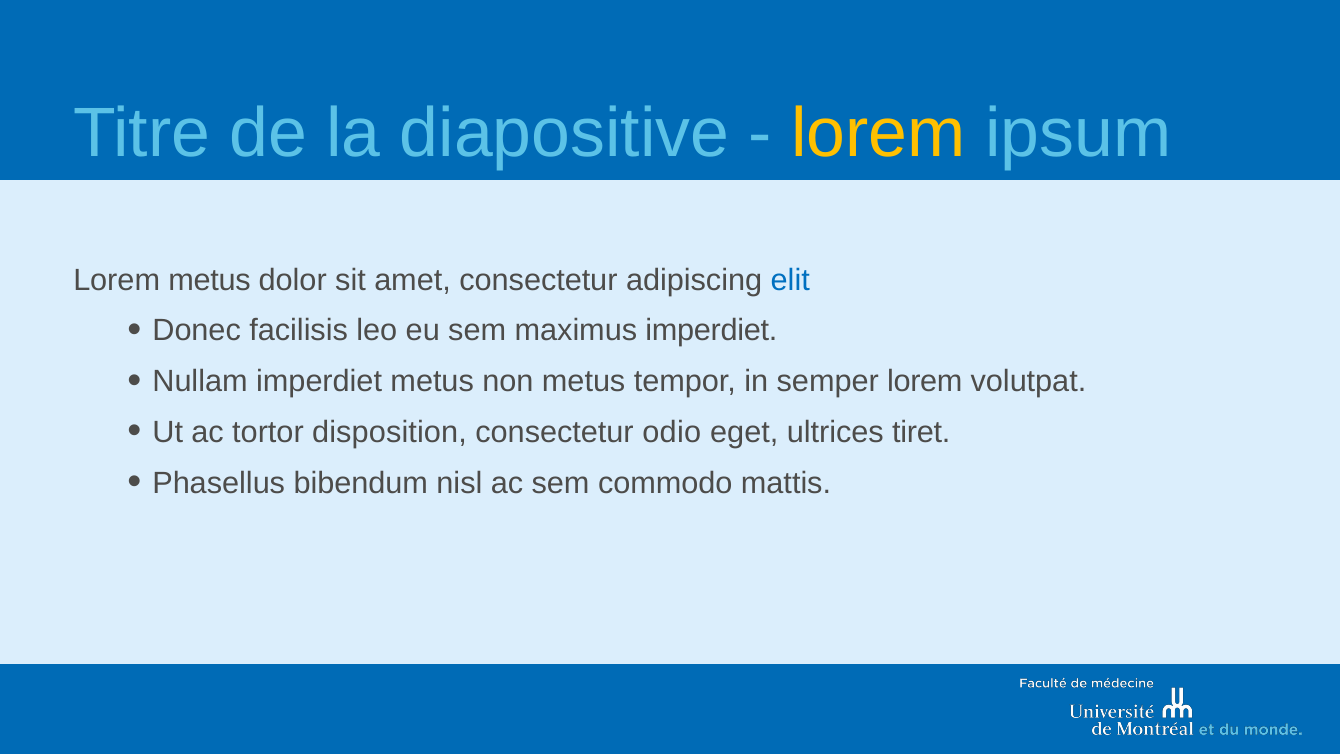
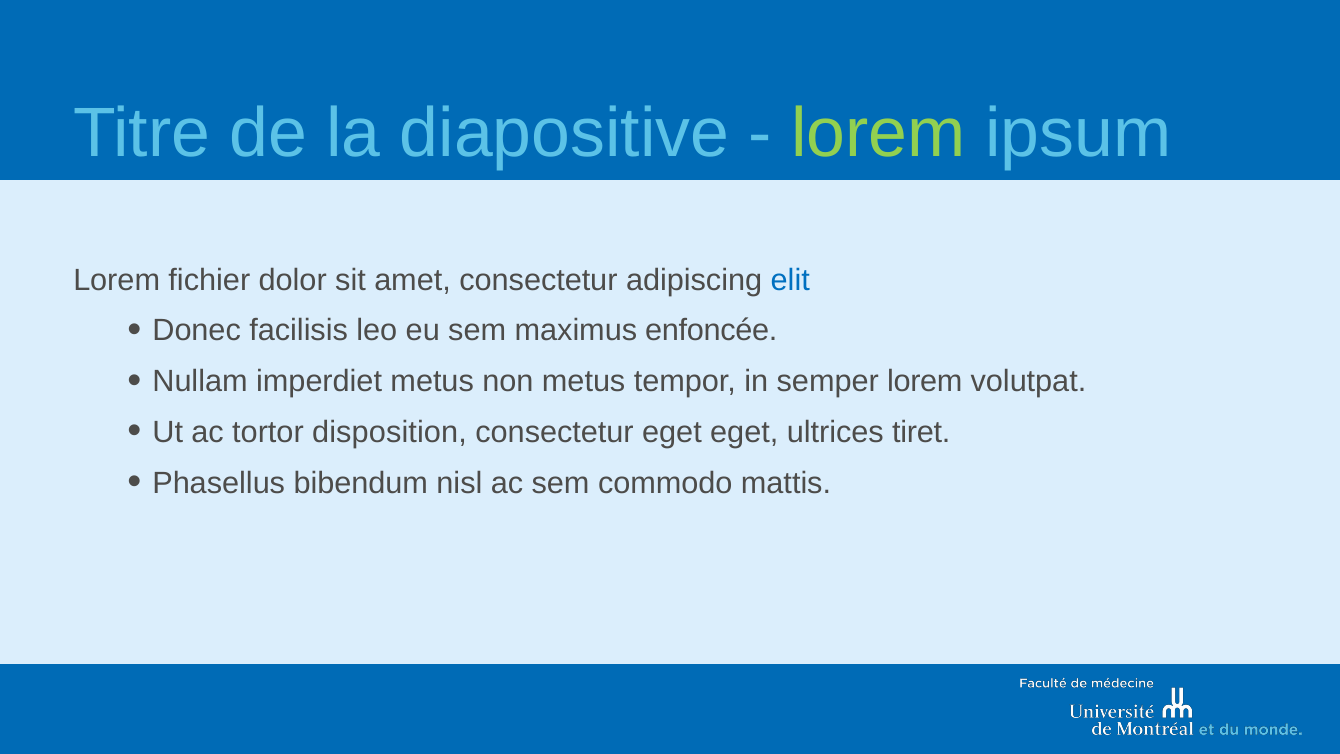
lorem colour: yellow -> light green (879, 134)
Lorem metus: metus -> fichier (209, 280)
maximus imperdiet: imperdiet -> enfoncée (711, 331)
consectetur odio: odio -> eget (672, 432)
